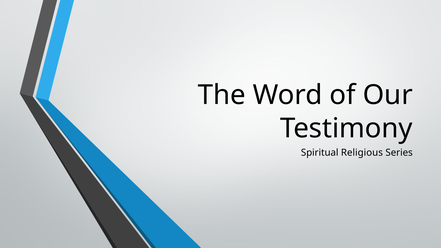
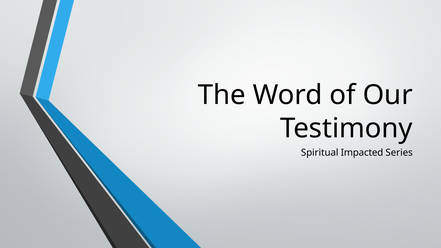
Religious: Religious -> Impacted (362, 153)
